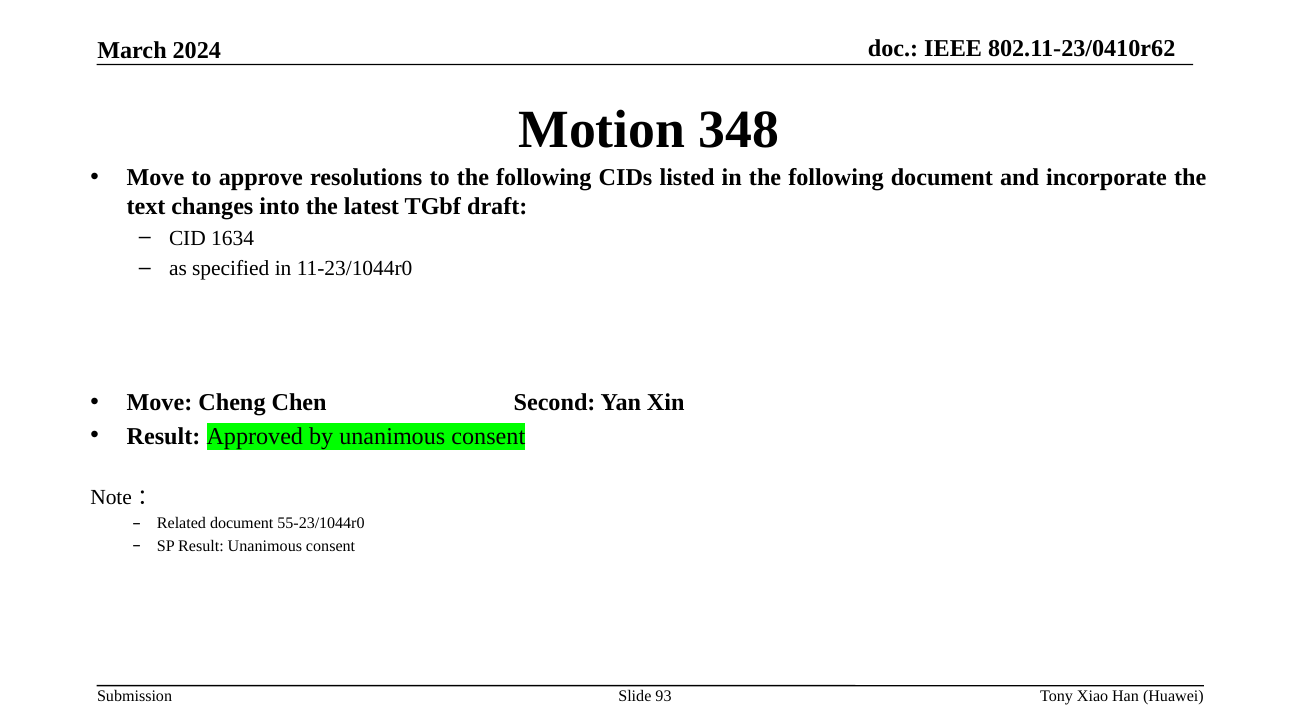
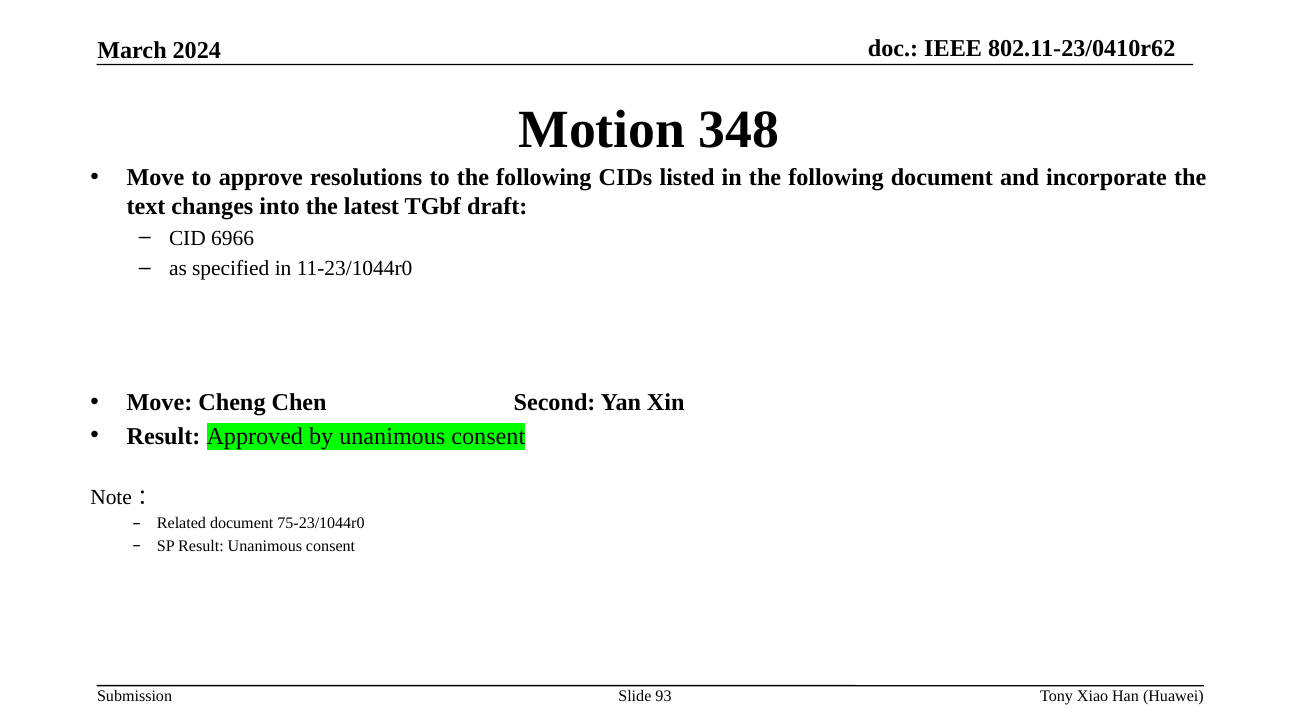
1634: 1634 -> 6966 (233, 238)
55-23/1044r0: 55-23/1044r0 -> 75-23/1044r0 (321, 523)
